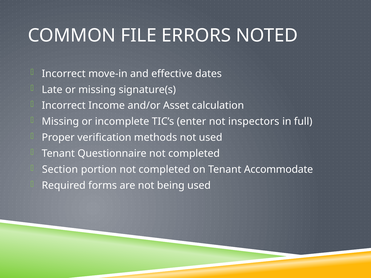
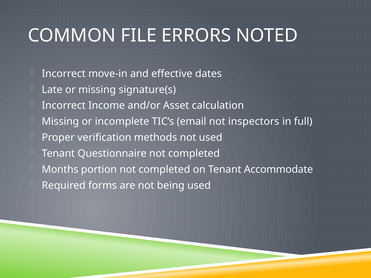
enter: enter -> email (192, 122)
Section: Section -> Months (60, 170)
